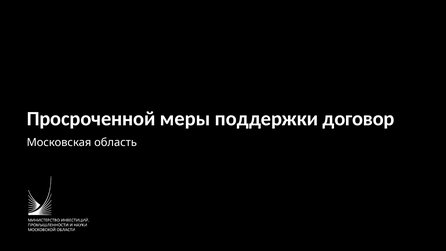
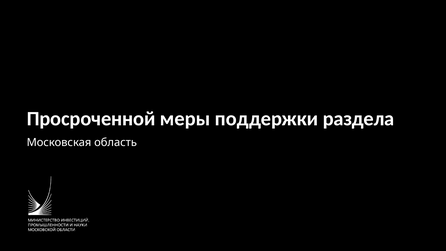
договор: договор -> раздела (359, 119)
